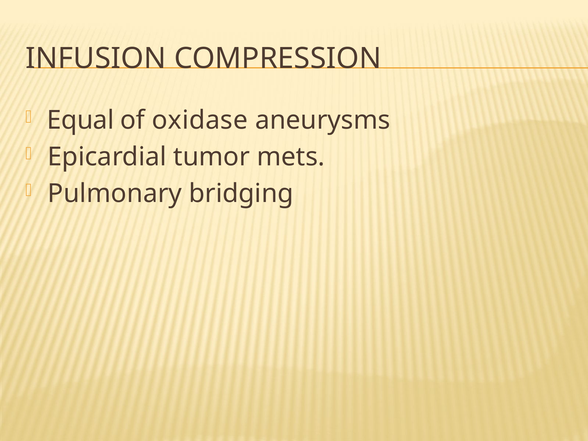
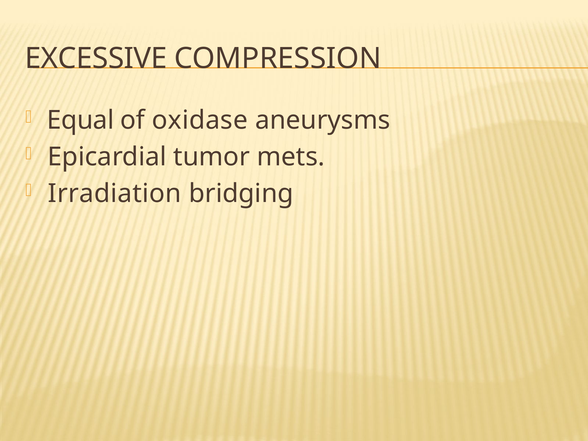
INFUSION: INFUSION -> EXCESSIVE (96, 58)
Pulmonary: Pulmonary -> Irradiation (115, 194)
